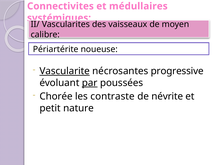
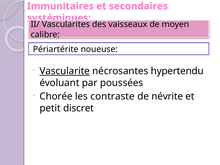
Connectivites: Connectivites -> Immunitaires (60, 6)
médullaires: médullaires -> secondaires (138, 6)
progressive: progressive -> hypertendu (177, 71)
par underline: present -> none (90, 83)
nature: nature -> discret (79, 108)
